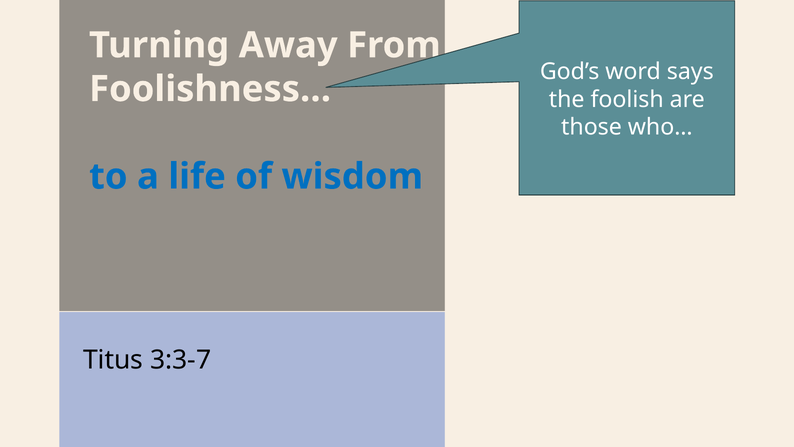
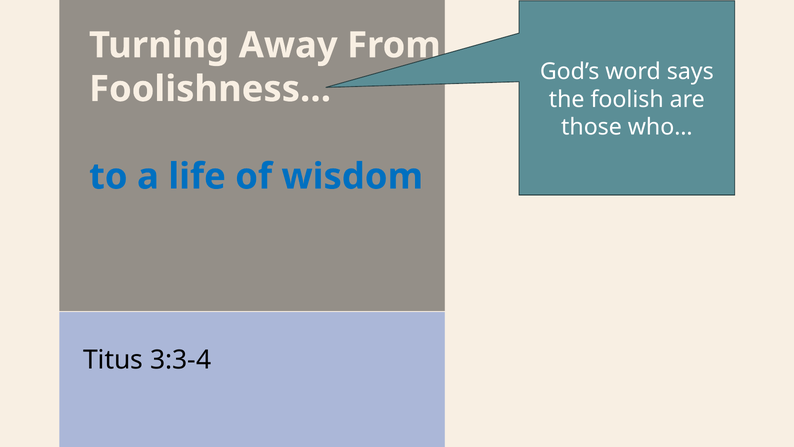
3:3-7: 3:3-7 -> 3:3-4 (181, 360)
